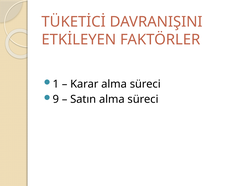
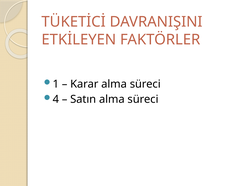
9: 9 -> 4 (56, 100)
